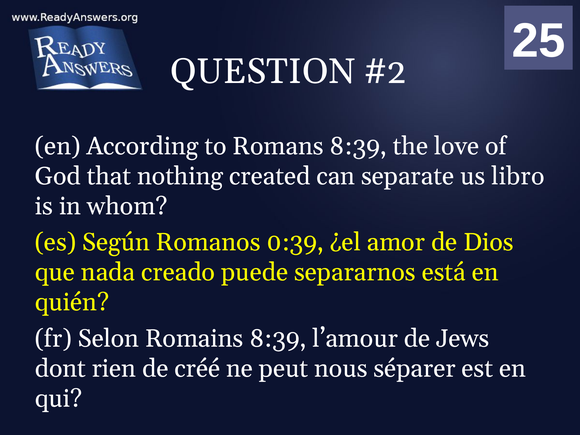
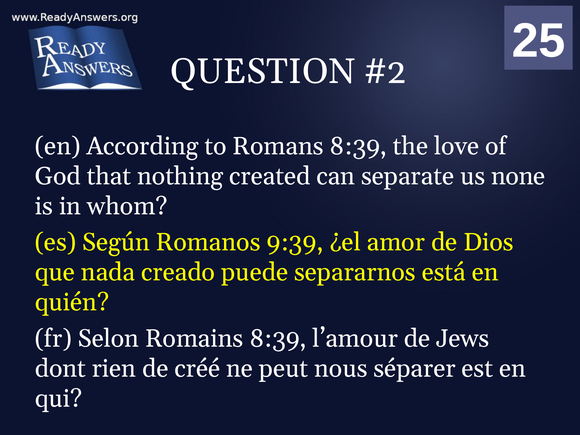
libro: libro -> none (518, 176)
0:39: 0:39 -> 9:39 (295, 242)
